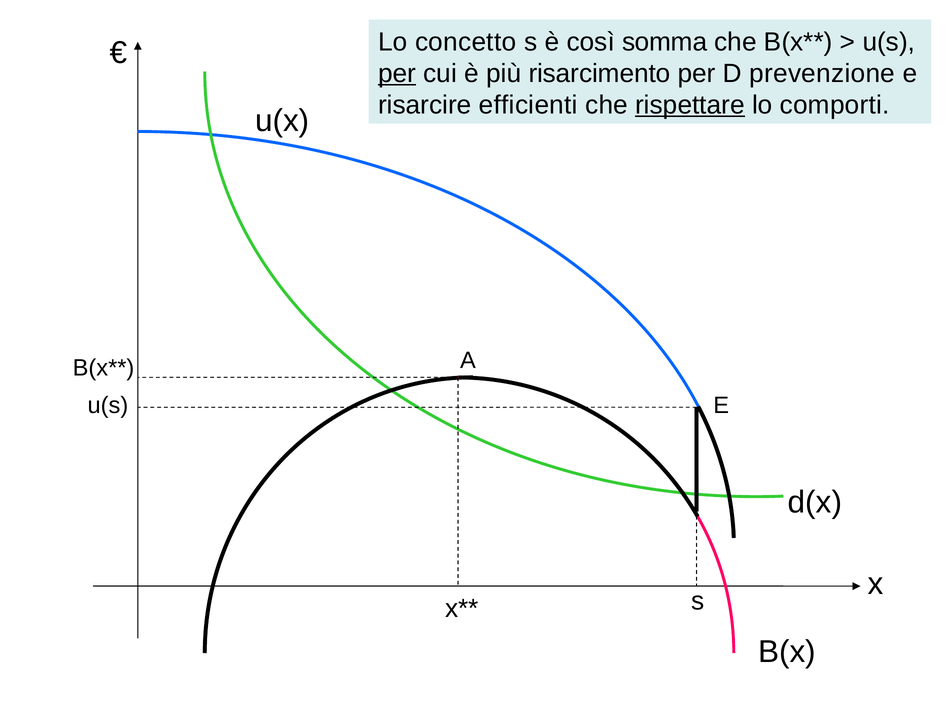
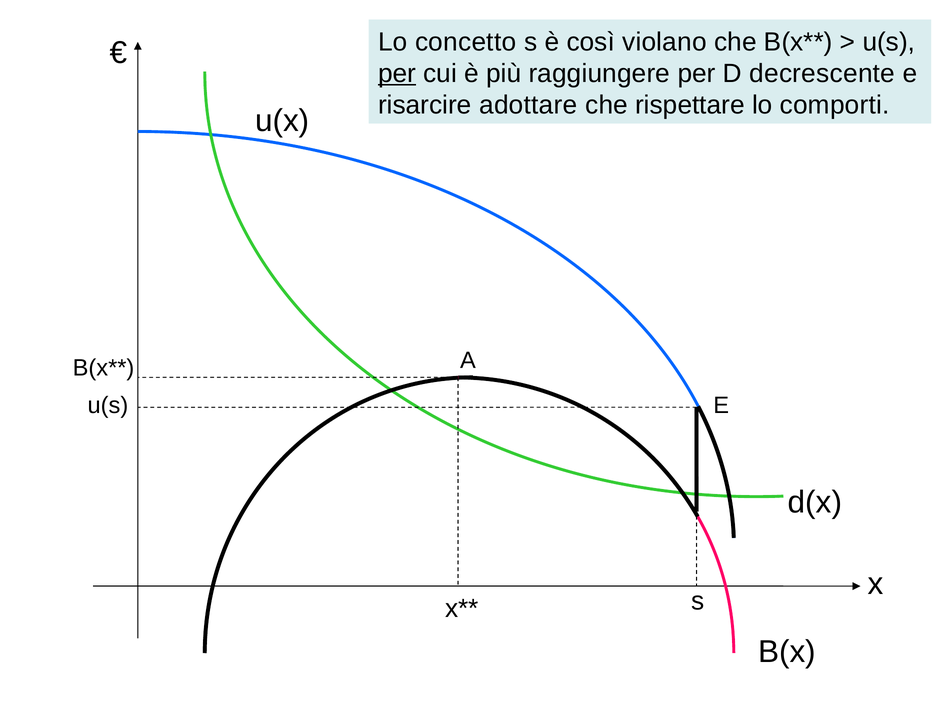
somma: somma -> violano (664, 42)
risarcimento: risarcimento -> raggiungere (599, 73)
prevenzione: prevenzione -> decrescente (822, 73)
efficienti: efficienti -> adottare (528, 105)
rispettare underline: present -> none (690, 105)
